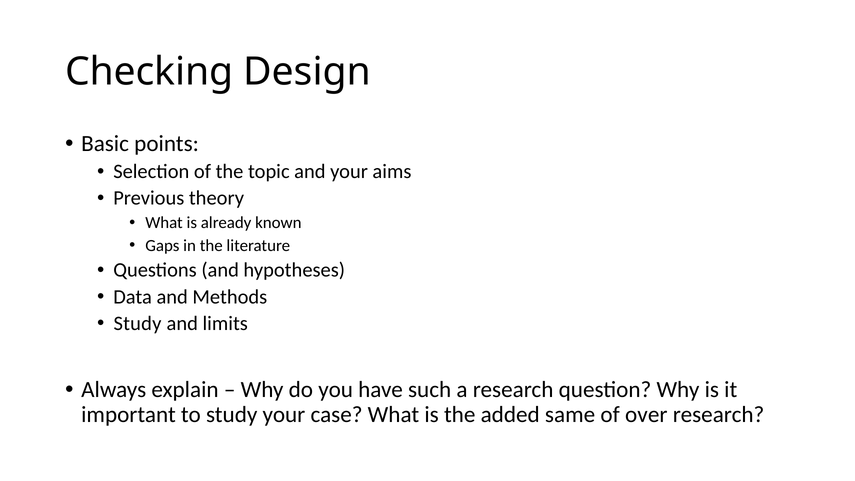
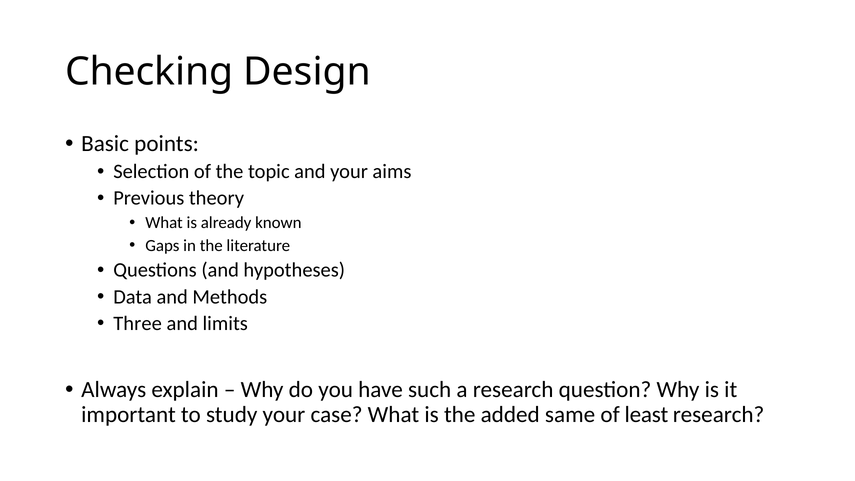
Study: Study -> Three (138, 323)
over: over -> least (646, 415)
